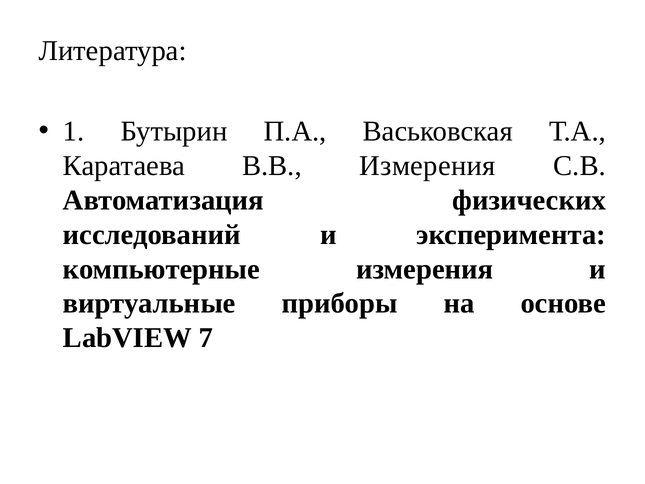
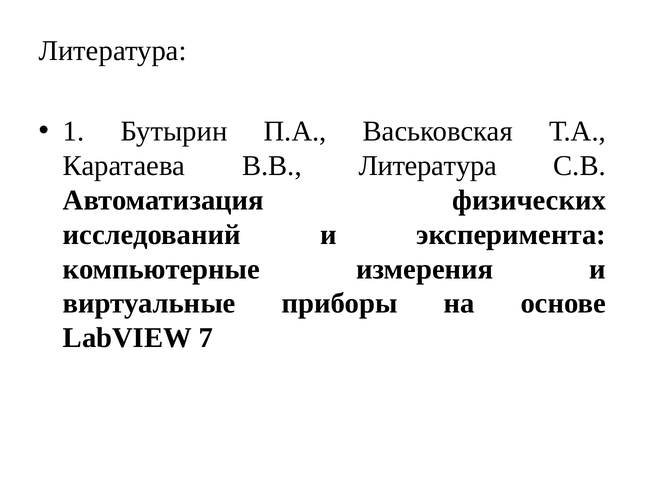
В.В Измерения: Измерения -> Литература (428, 166)
